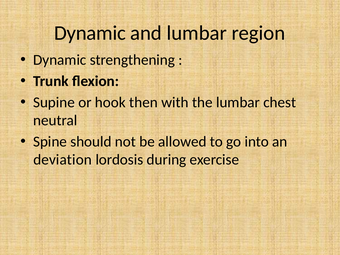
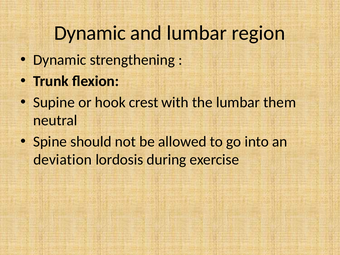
then: then -> crest (144, 102)
chest: chest -> them (280, 102)
